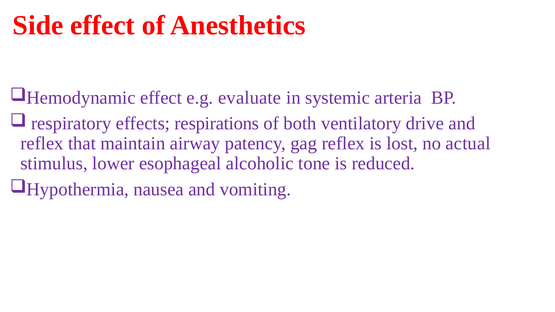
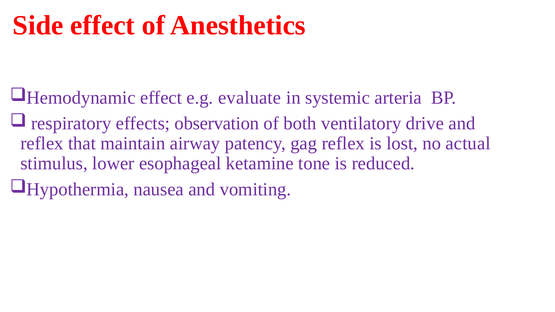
respirations: respirations -> observation (217, 124)
alcoholic: alcoholic -> ketamine (260, 164)
